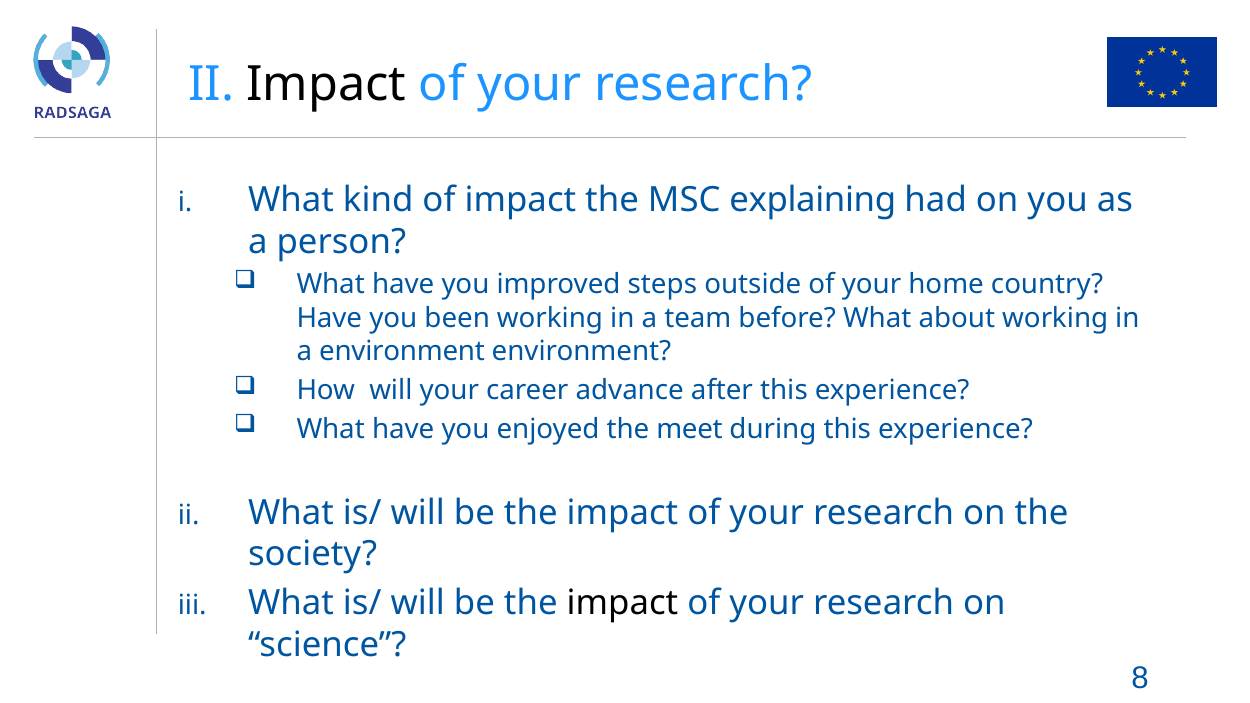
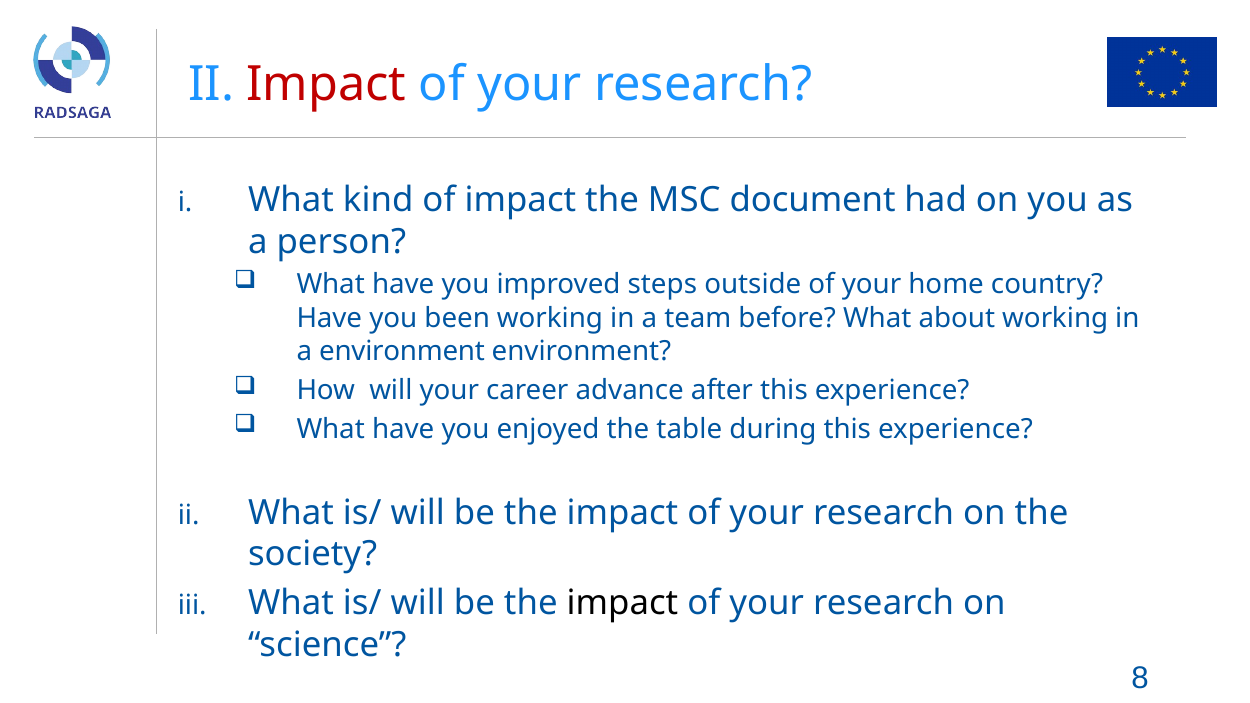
Impact colour: black -> red (326, 84)
explaining: explaining -> document (813, 200)
meet: meet -> table (689, 429)
